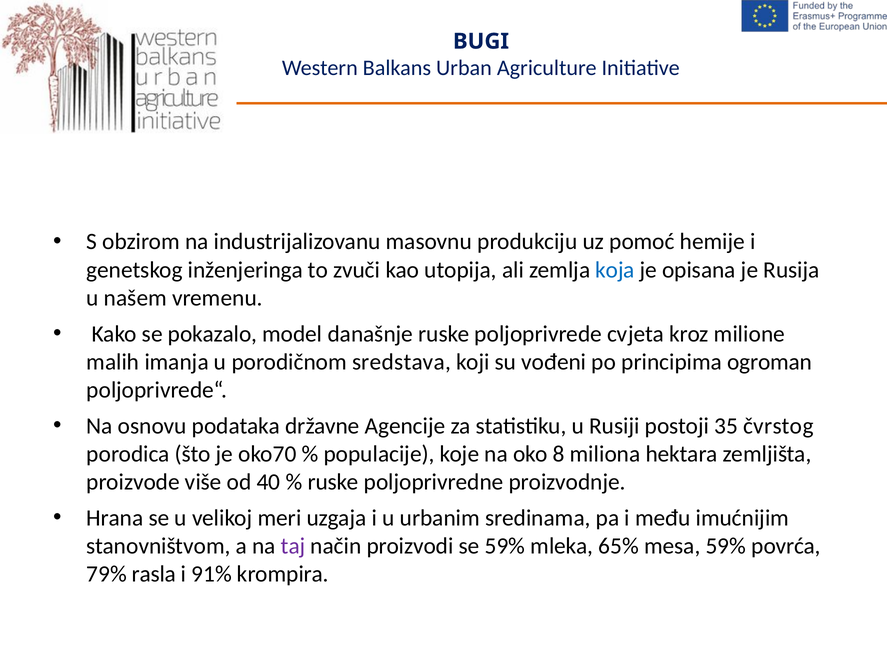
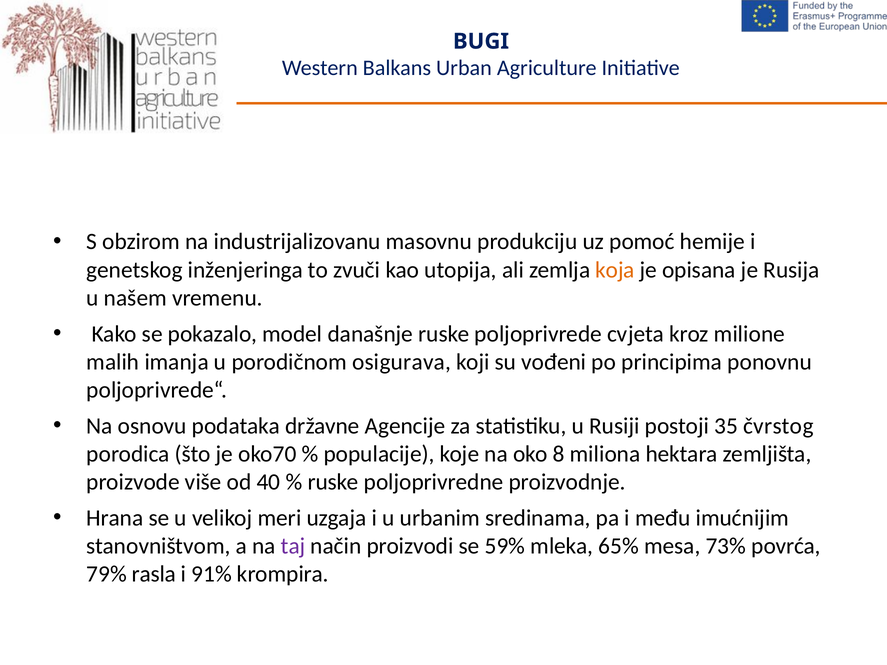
koja colour: blue -> orange (615, 270)
sredstava: sredstava -> osigurava (402, 362)
ogroman: ogroman -> ponovnu (770, 362)
mesa 59%: 59% -> 73% (726, 546)
